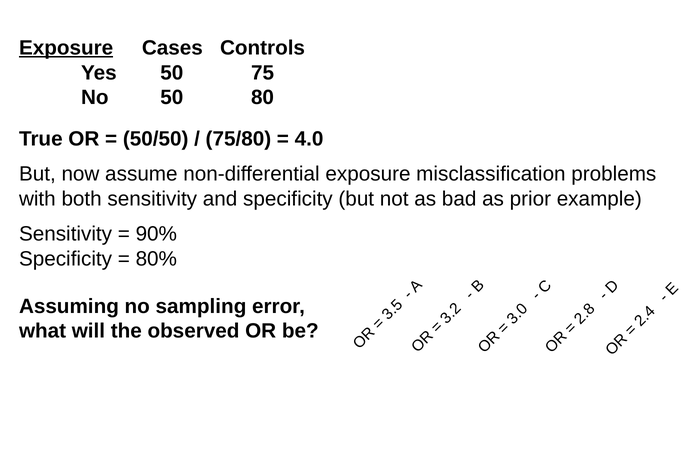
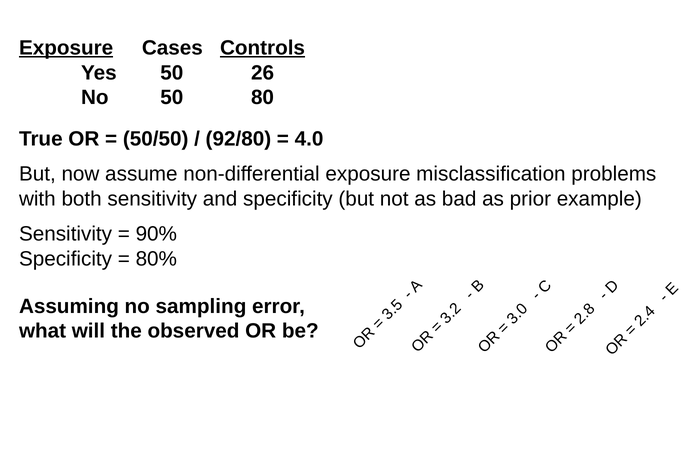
Controls underline: none -> present (263, 48)
75: 75 -> 26 (263, 73)
75/80: 75/80 -> 92/80 (238, 139)
